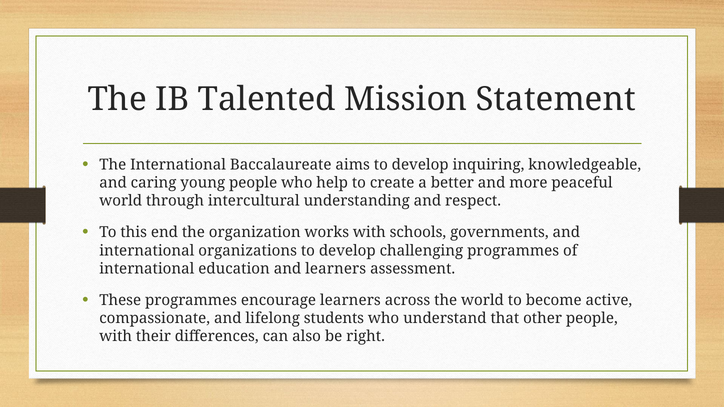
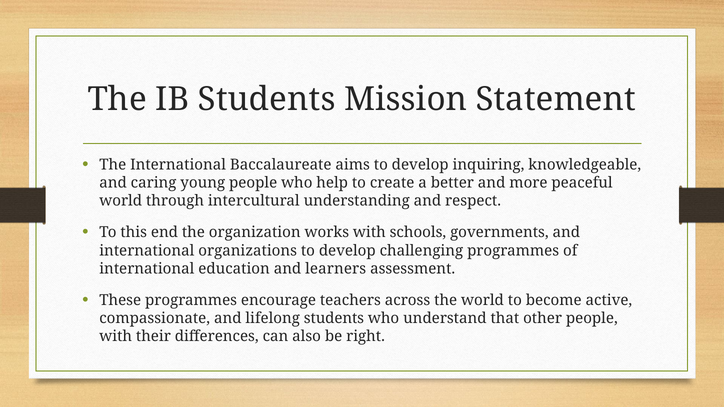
IB Talented: Talented -> Students (267, 99)
encourage learners: learners -> teachers (350, 300)
